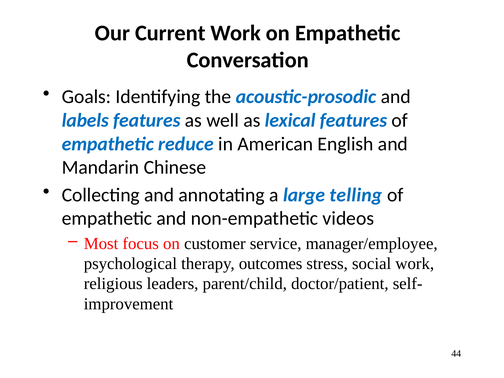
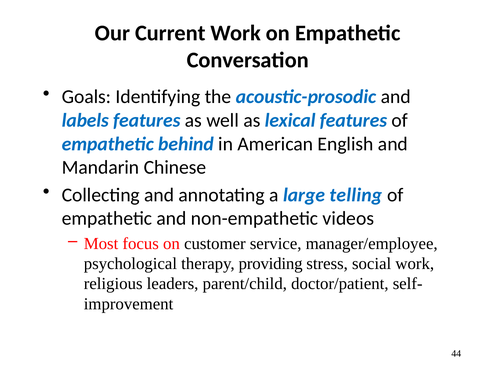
reduce: reduce -> behind (186, 144)
outcomes: outcomes -> providing (271, 264)
